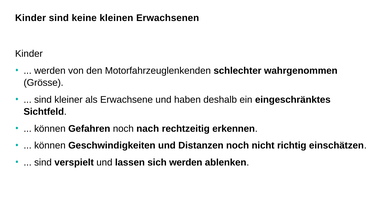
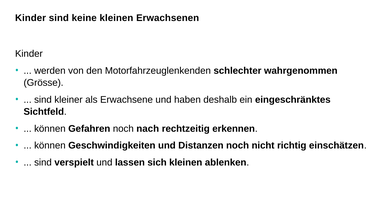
sich werden: werden -> kleinen (186, 162)
